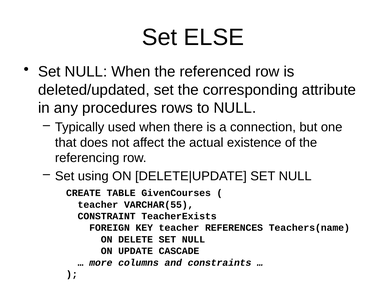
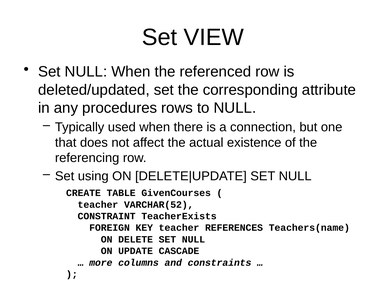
ELSE: ELSE -> VIEW (214, 37)
VARCHAR(55: VARCHAR(55 -> VARCHAR(52 (159, 204)
